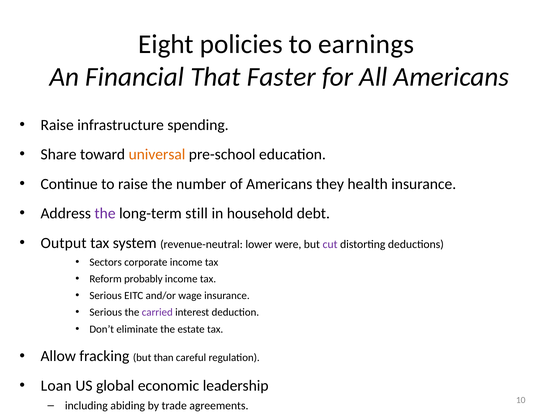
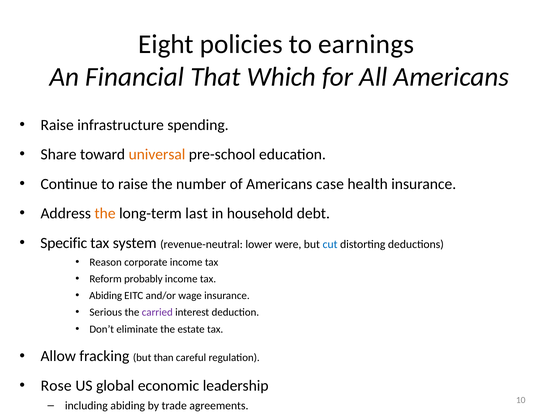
Faster: Faster -> Which (281, 77)
they: they -> case (330, 184)
the colour: purple -> orange (105, 214)
still: still -> last (197, 214)
Output: Output -> Specific (64, 243)
cut colour: purple -> blue (330, 244)
Sectors: Sectors -> Reason (106, 262)
Serious: Serious -> Abiding (106, 296)
Loan: Loan -> Rose (56, 386)
